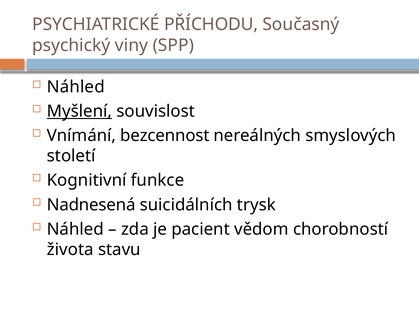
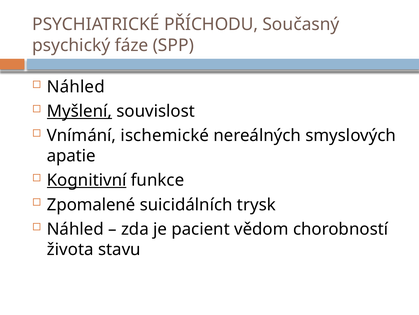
viny: viny -> fáze (132, 45)
bezcennost: bezcennost -> ischemické (165, 135)
století: století -> apatie (71, 156)
Kognitivní underline: none -> present (87, 180)
Nadnesená: Nadnesená -> Zpomalené (91, 204)
